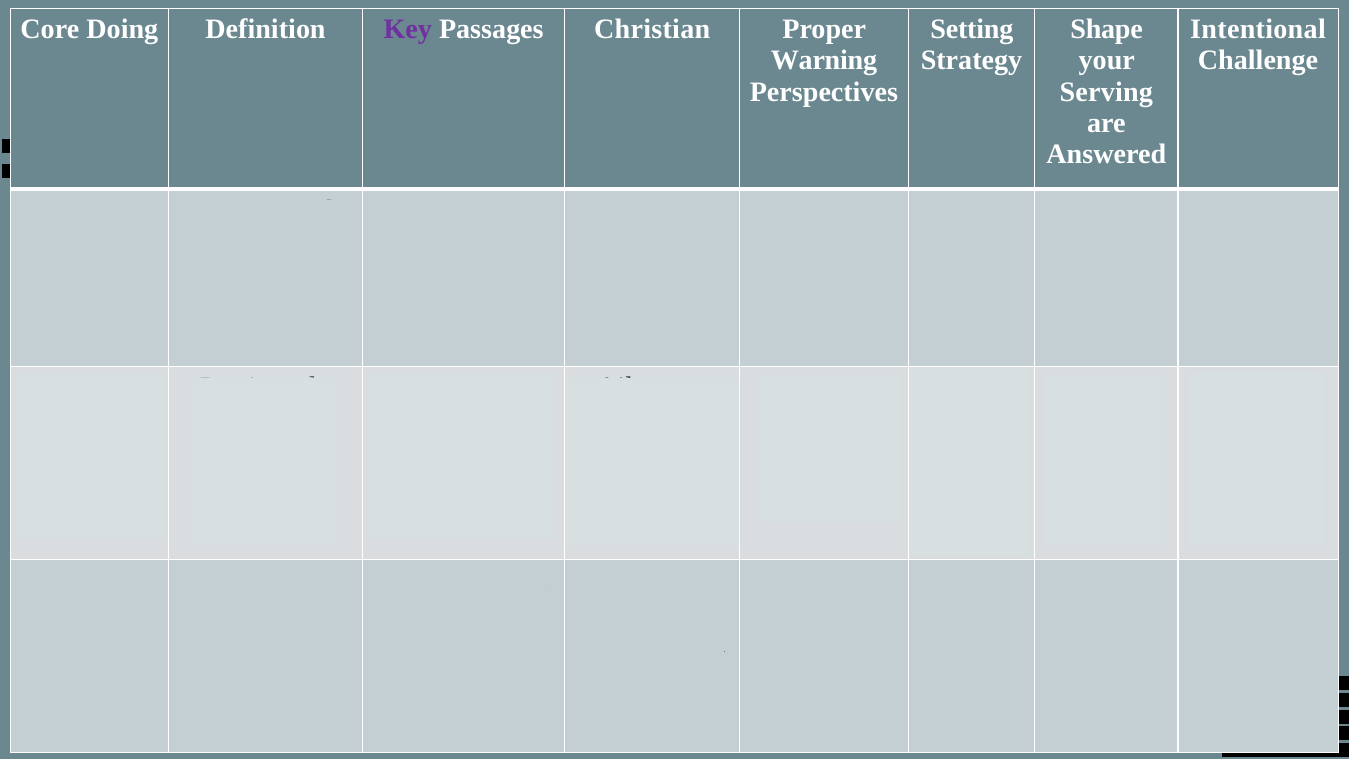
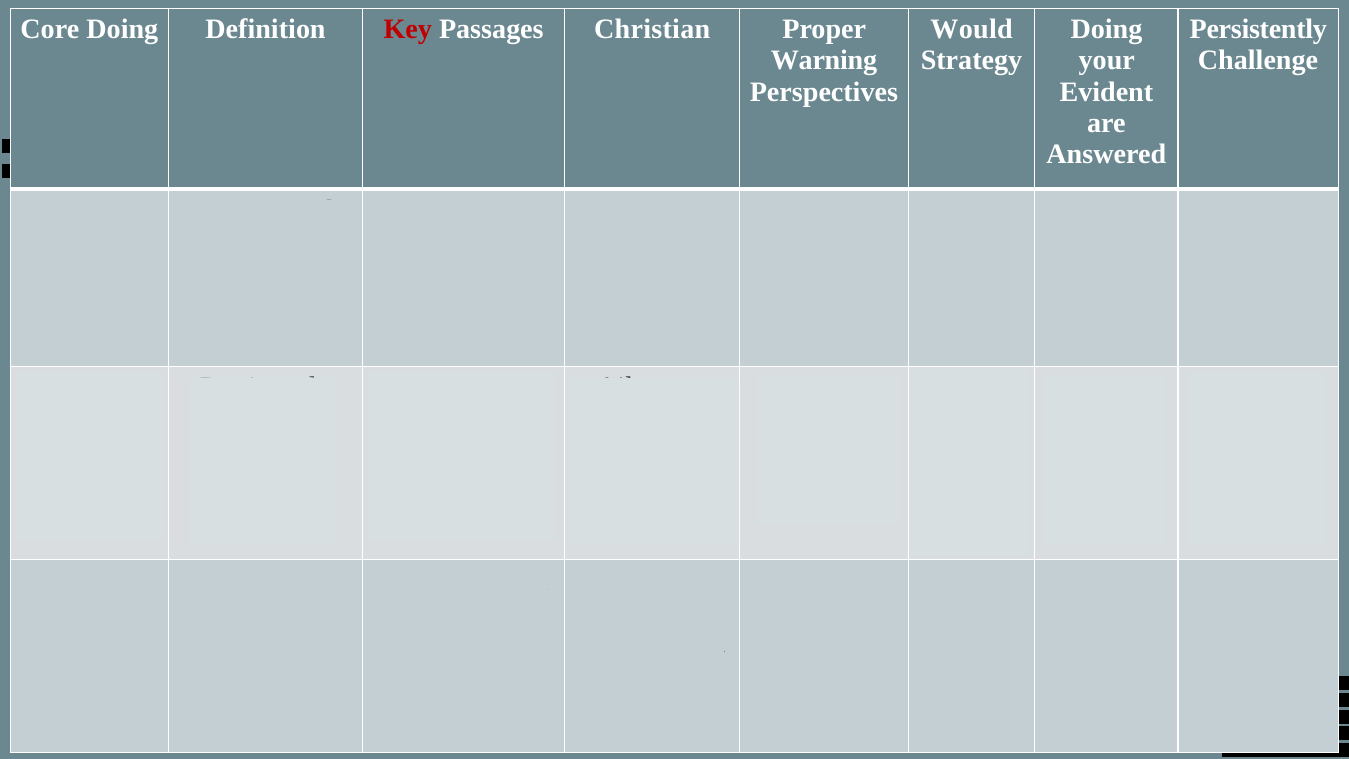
Key colour: purple -> red (408, 29)
Setting: Setting -> Would (972, 29)
Shape: Shape -> Doing (1106, 29)
Intentional: Intentional -> Persistently (1258, 29)
Serving: Serving -> Evident (1106, 92)
